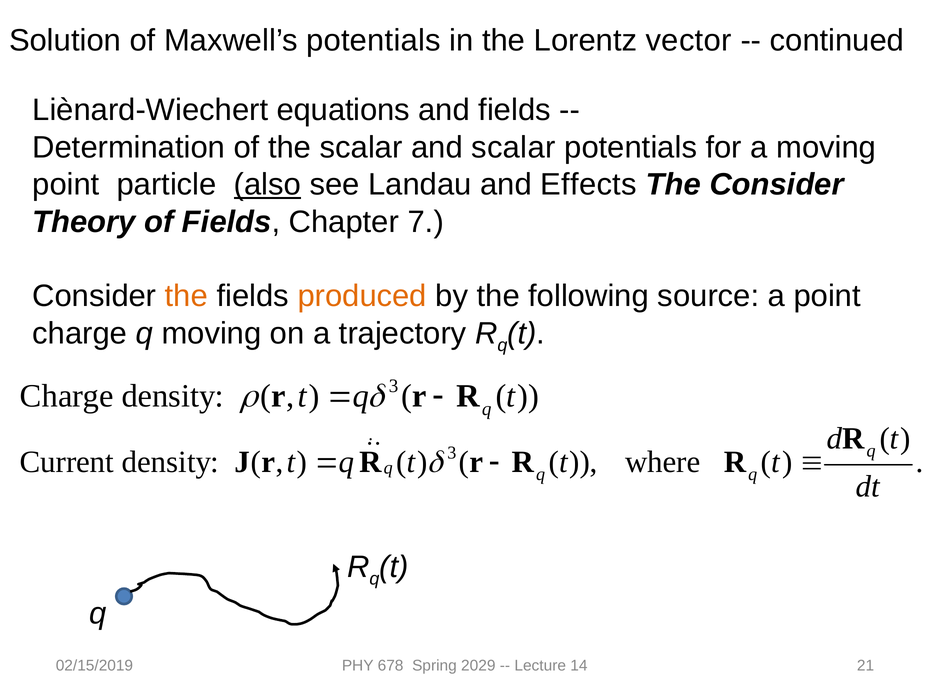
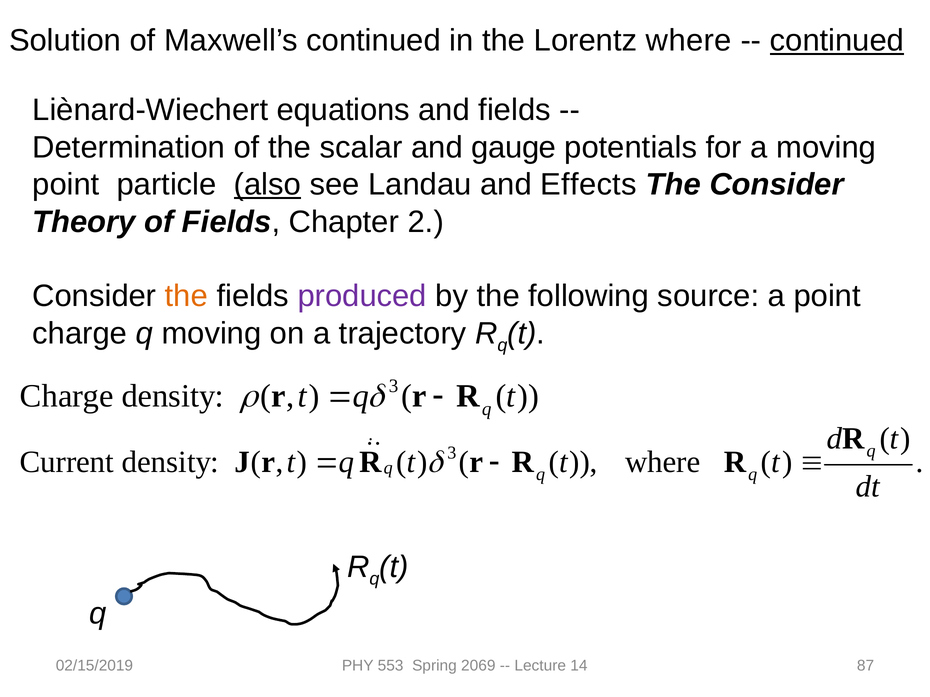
Maxwell’s potentials: potentials -> continued (374, 41)
Lorentz vector: vector -> where (689, 41)
continued underline: none -> present (837, 41)
and scalar: scalar -> gauge (514, 148)
7: 7 -> 2 (426, 222)
produced colour: orange -> purple (362, 296)
678: 678 -> 553 (391, 666)
2029: 2029 -> 2069 (478, 666)
21: 21 -> 87 (866, 666)
